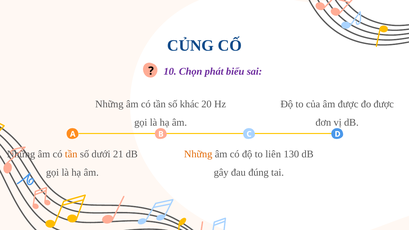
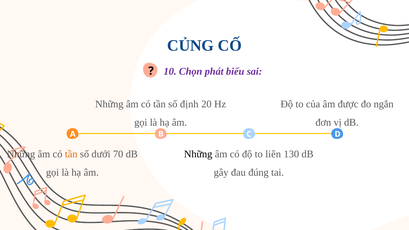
khác: khác -> định (189, 104)
đo được: được -> ngắn (384, 104)
21: 21 -> 70 (118, 154)
Những colour: orange -> black (198, 154)
